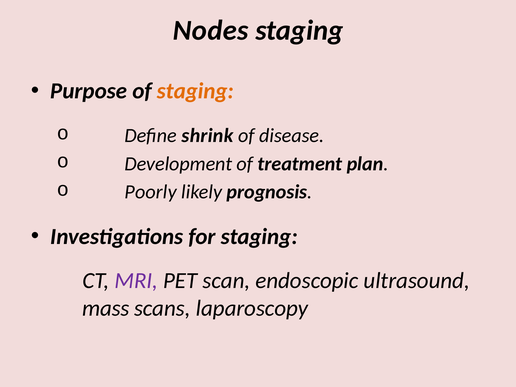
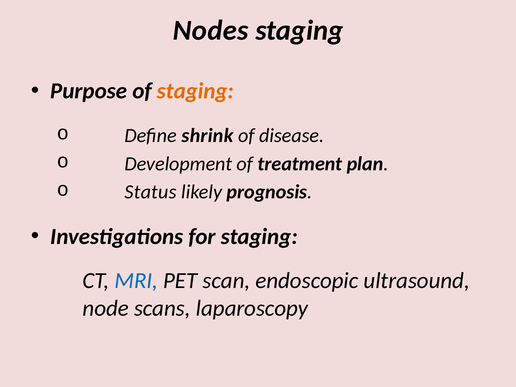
Poorly: Poorly -> Status (151, 192)
MRI colour: purple -> blue (136, 281)
mass: mass -> node (106, 308)
